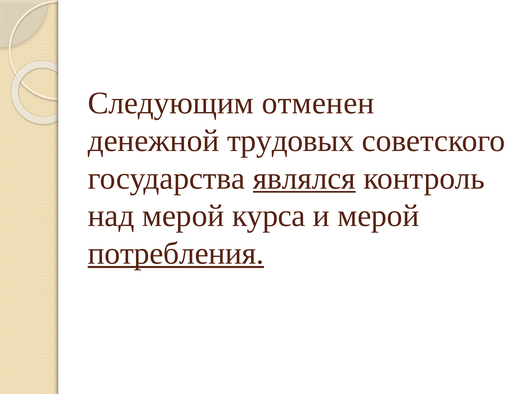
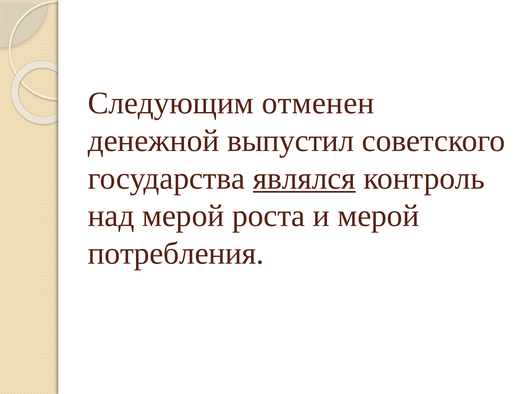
трудовых: трудовых -> выпустил (291, 141)
курса: курса -> роста (269, 216)
потребления underline: present -> none (176, 254)
